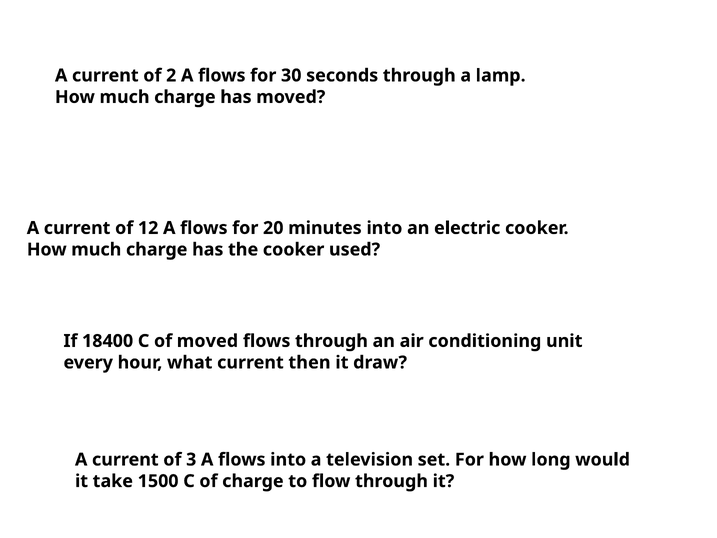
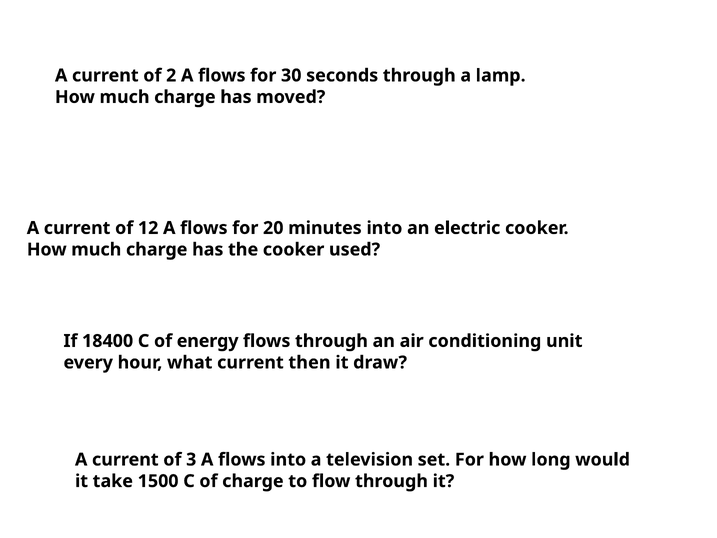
of moved: moved -> energy (208, 341)
